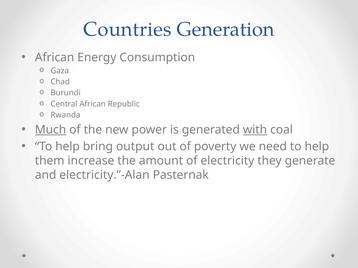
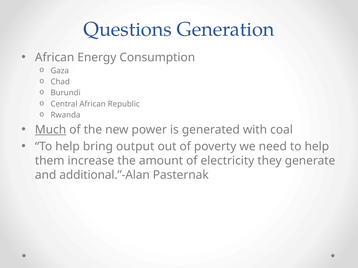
Countries: Countries -> Questions (128, 29)
with underline: present -> none (255, 130)
electricity.”-Alan: electricity.”-Alan -> additional.”-Alan (105, 175)
